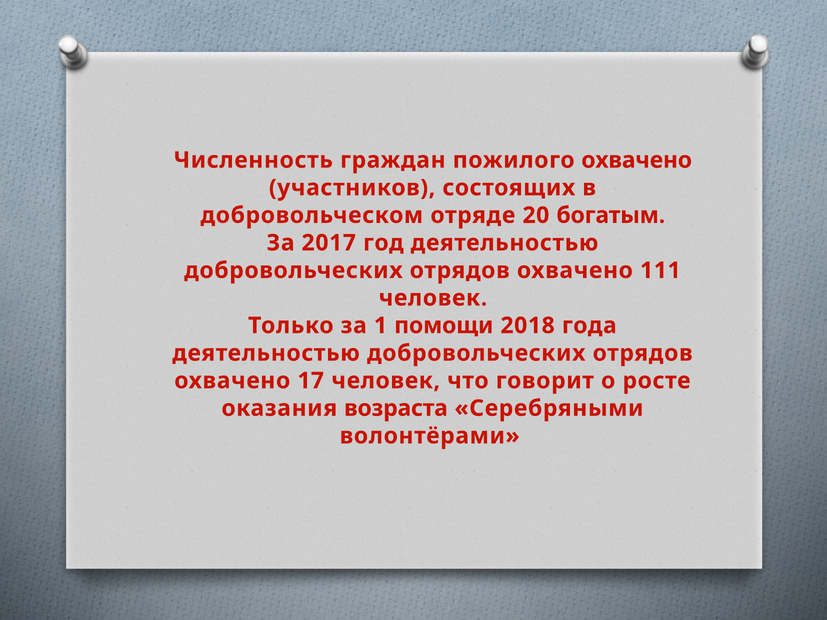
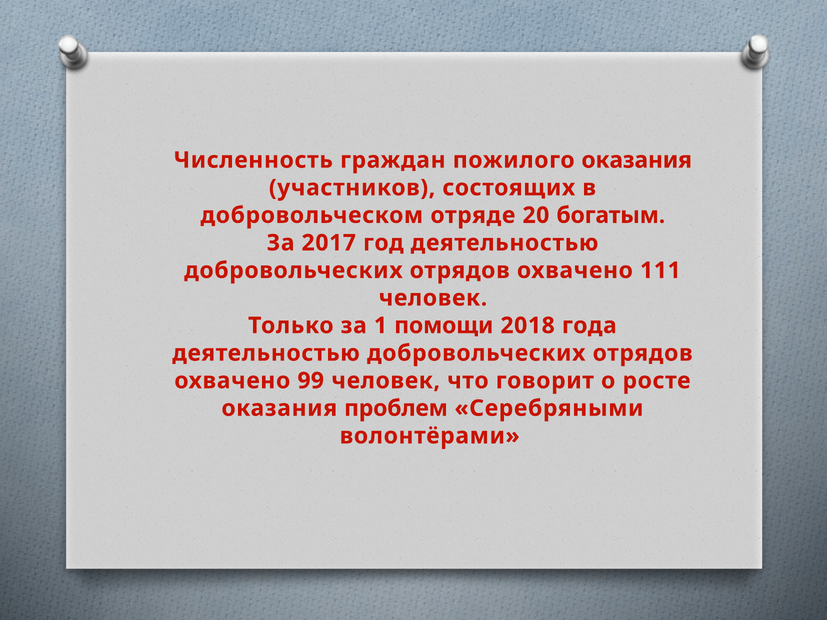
пожилого охвачено: охвачено -> оказания (637, 160)
17: 17 -> 99 (311, 381)
возраста: возраста -> проблем (396, 408)
